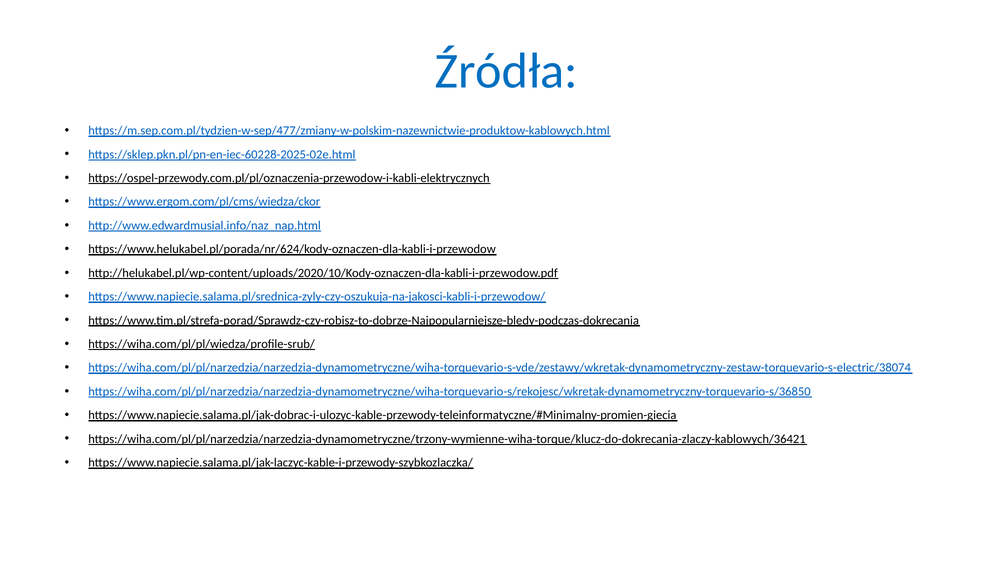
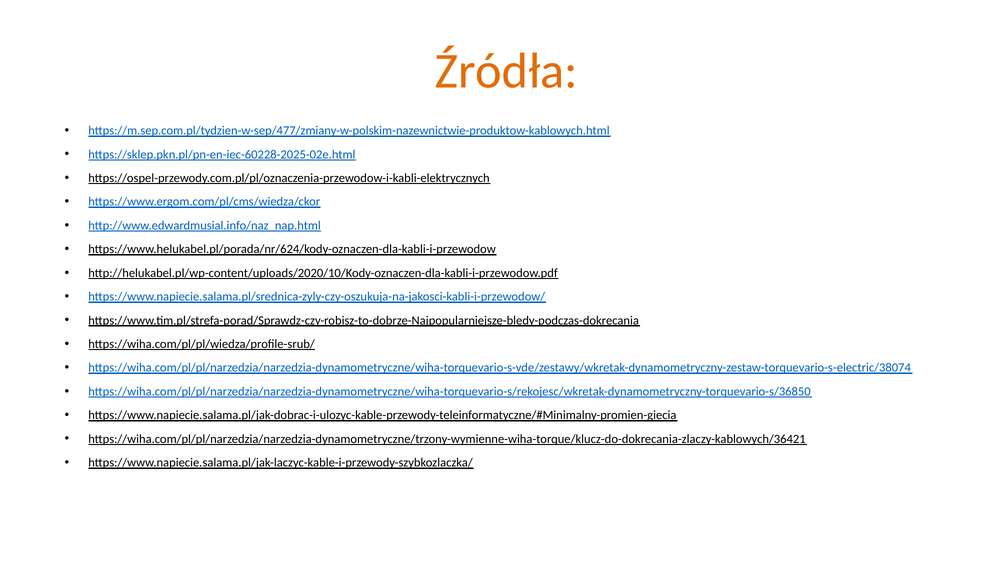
Źródła colour: blue -> orange (506, 71)
